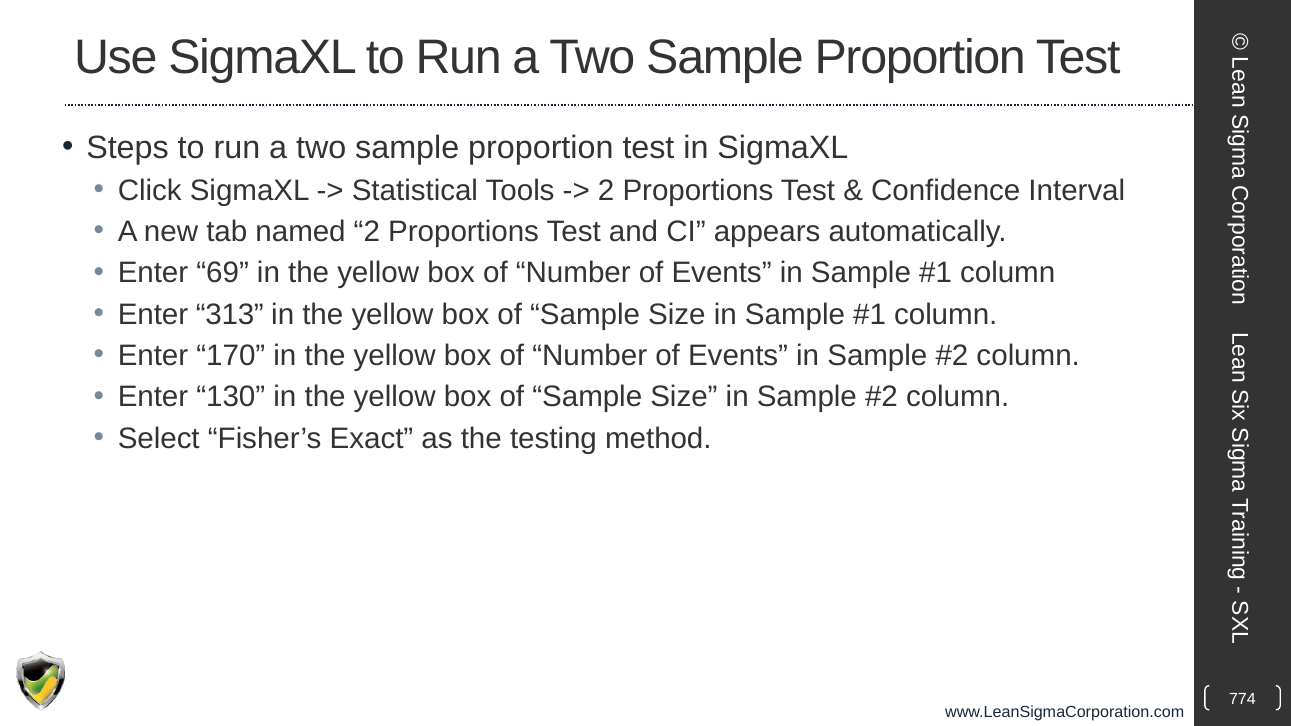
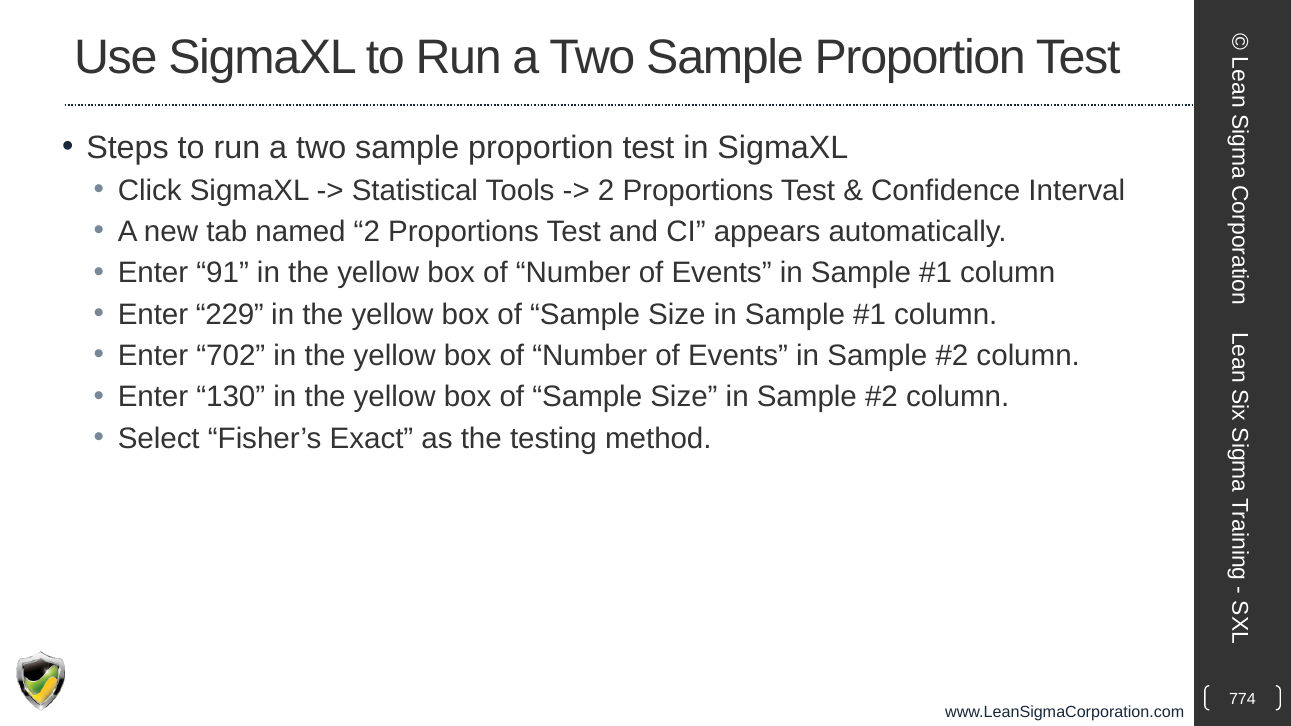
69: 69 -> 91 (223, 273)
313: 313 -> 229 (230, 314)
170: 170 -> 702 (231, 356)
